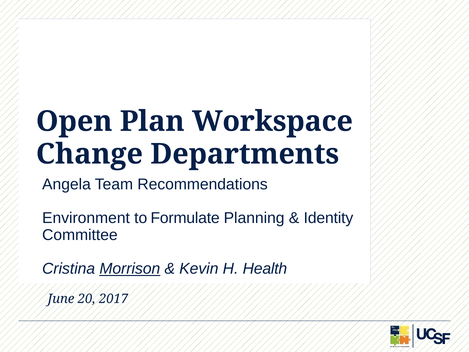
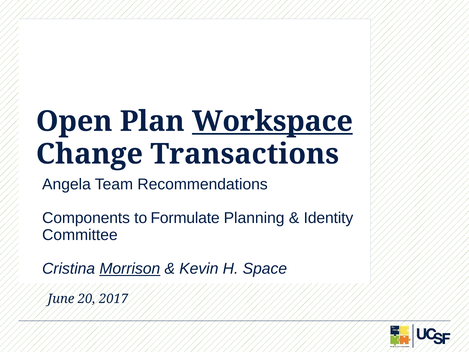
Workspace underline: none -> present (272, 121)
Departments: Departments -> Transactions (245, 154)
Environment: Environment -> Components (86, 218)
Health: Health -> Space (265, 269)
